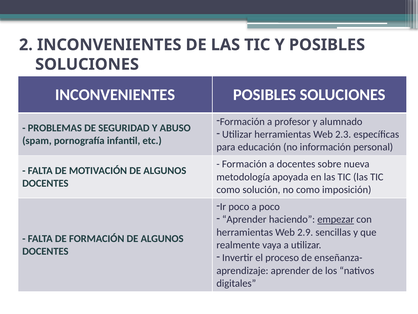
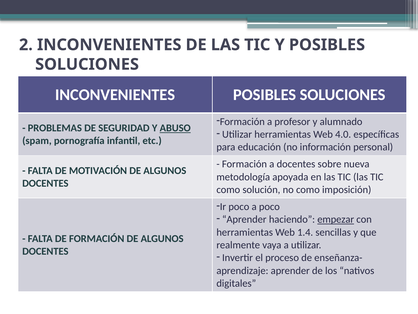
ABUSO underline: none -> present (175, 128)
2.3: 2.3 -> 4.0 (343, 134)
2.9: 2.9 -> 1.4 (305, 232)
